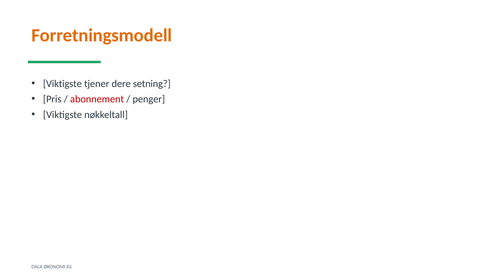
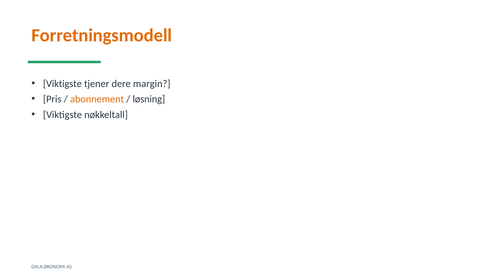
setning: setning -> margin (152, 84)
abonnement colour: red -> orange (97, 99)
penger: penger -> løsning (149, 99)
